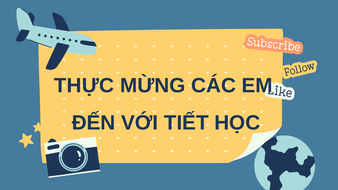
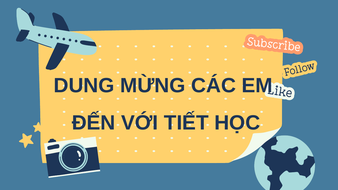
THỰC: THỰC -> DUNG (84, 86)
